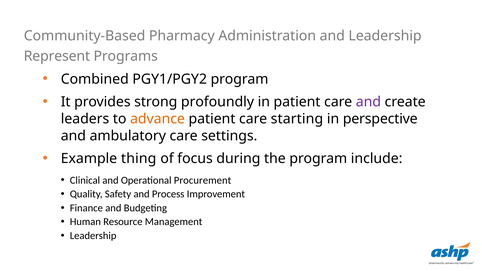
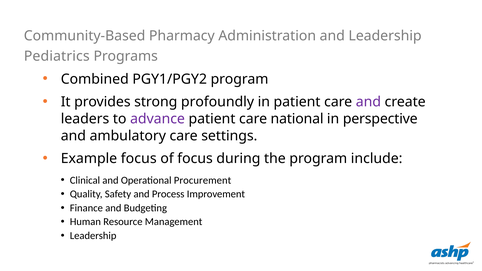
Represent: Represent -> Pediatrics (57, 56)
advance colour: orange -> purple (158, 119)
starting: starting -> national (297, 119)
Example thing: thing -> focus (139, 159)
